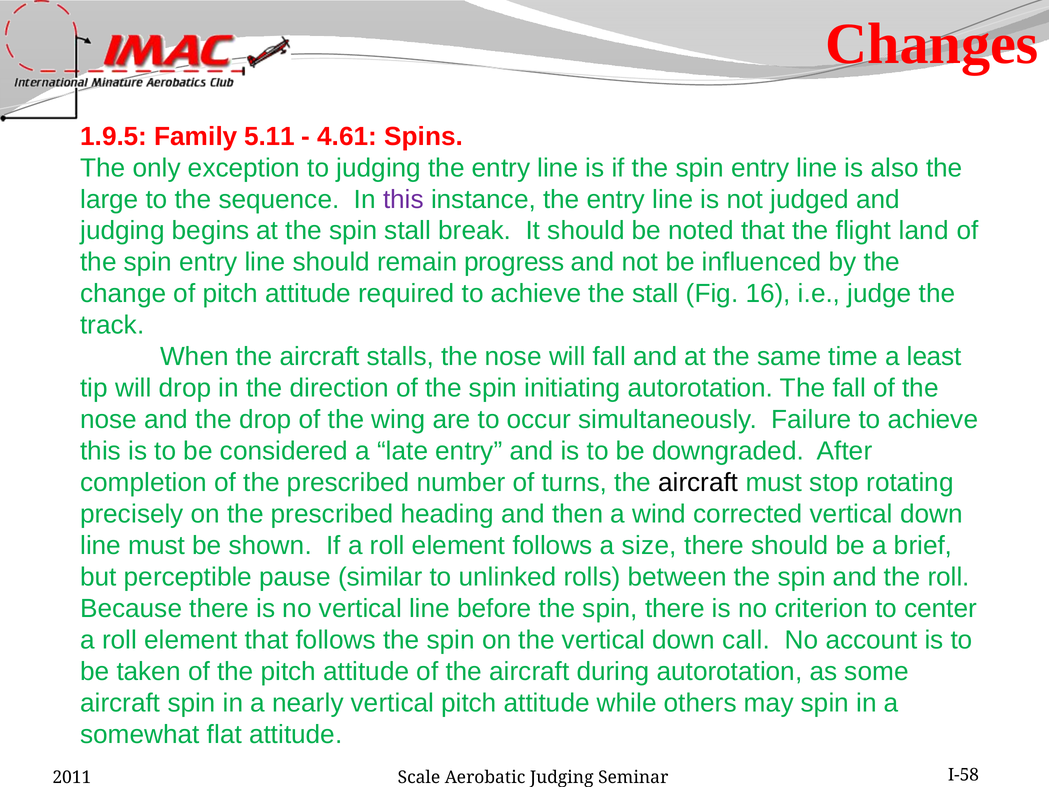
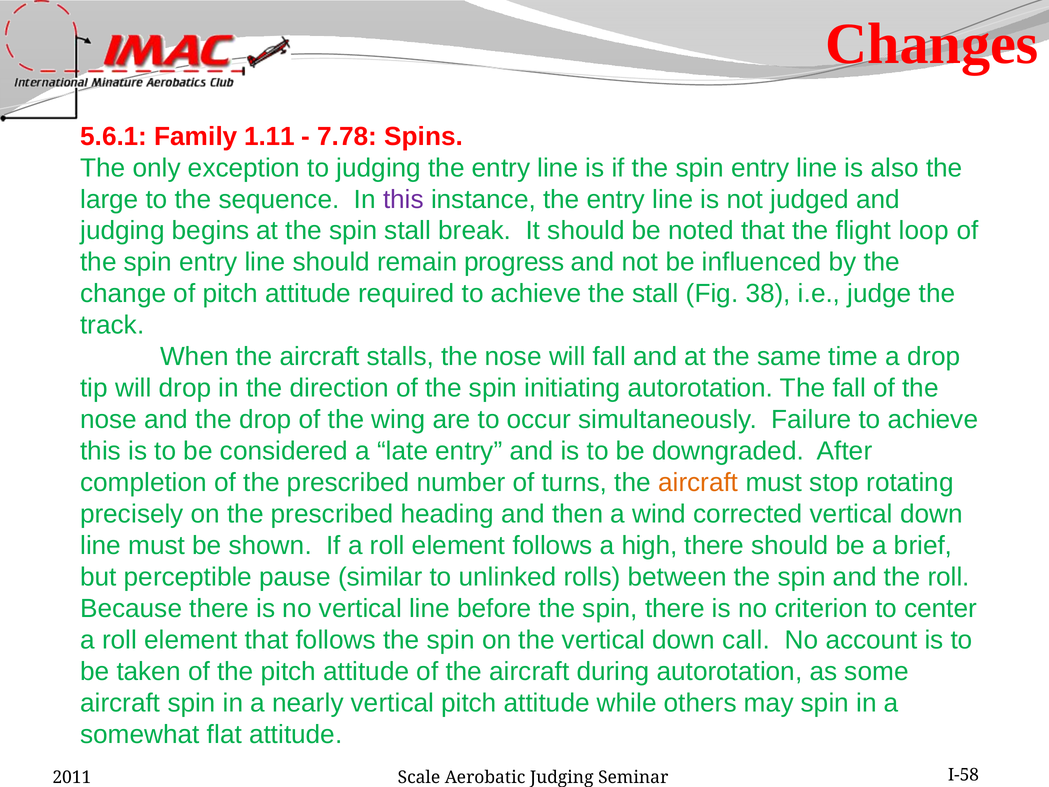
1.9.5: 1.9.5 -> 5.6.1 (114, 136)
5.11: 5.11 -> 1.11 (269, 136)
4.61: 4.61 -> 7.78 (347, 136)
land: land -> loop (924, 231)
16: 16 -> 38 (768, 294)
a least: least -> drop (934, 357)
aircraft colour: black -> orange (698, 483)
size: size -> high (649, 545)
